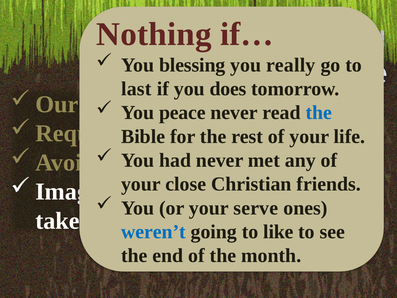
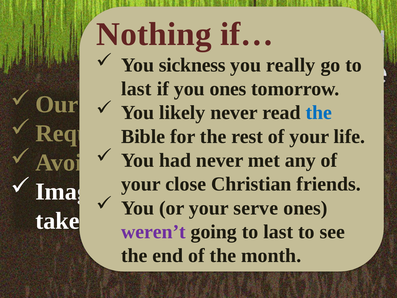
blessing: blessing -> sickness (192, 65)
you does: does -> ones (228, 89)
peace: peace -> likely (182, 113)
weren’t colour: blue -> purple (153, 232)
going to like: like -> last (278, 232)
